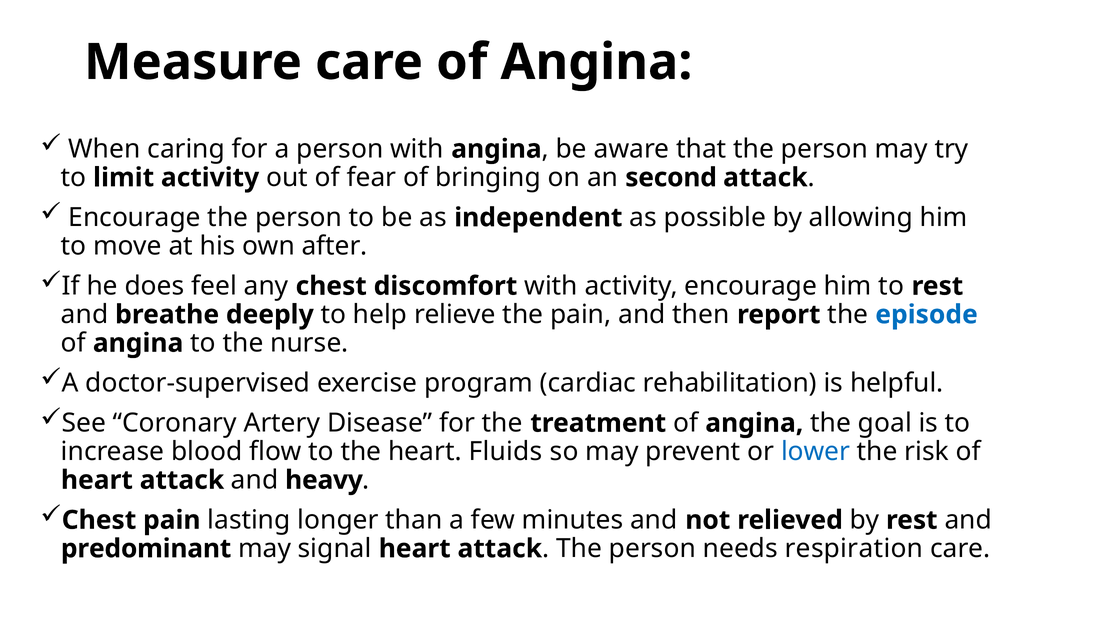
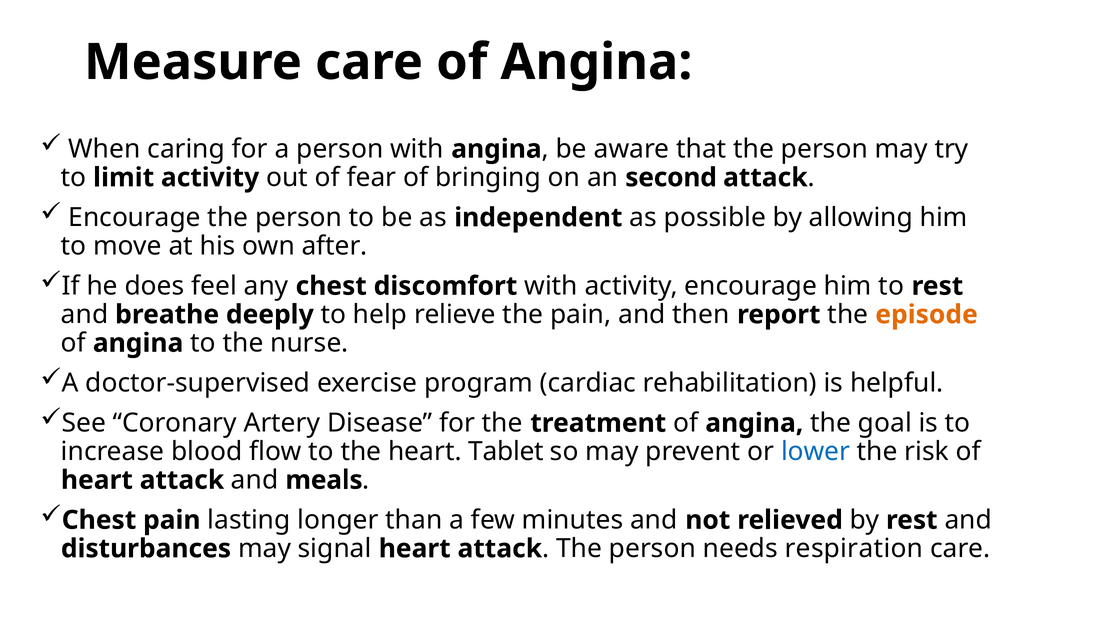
episode colour: blue -> orange (927, 315)
Fluids: Fluids -> Tablet (506, 451)
heavy: heavy -> meals (324, 480)
predominant: predominant -> disturbances (146, 548)
